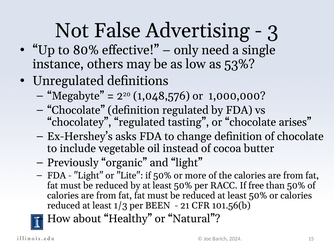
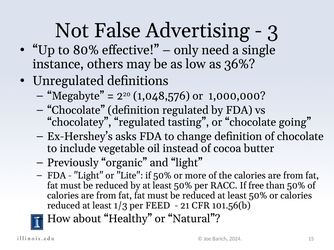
53%: 53% -> 36% (240, 64)
arises: arises -> going (295, 122)
BEEN: BEEN -> FEED (158, 206)
